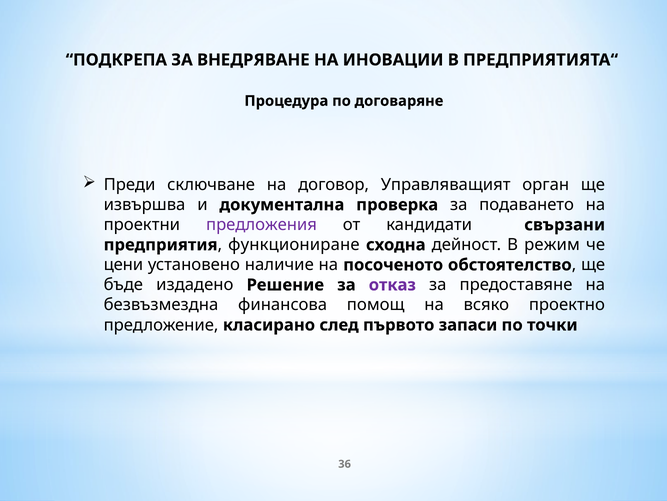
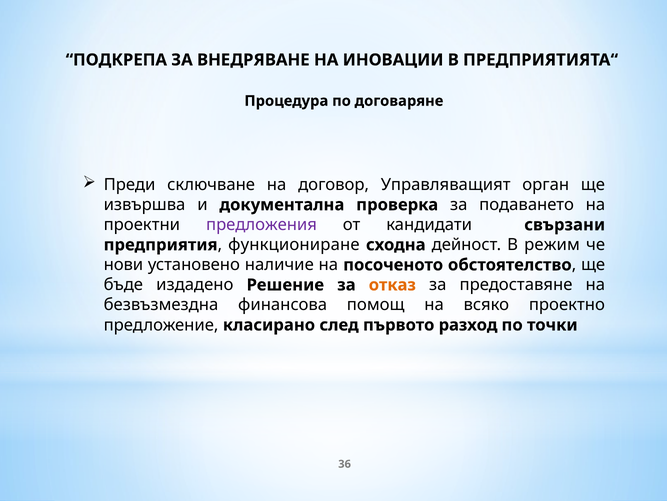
цени: цени -> нови (123, 265)
отказ colour: purple -> orange (392, 285)
запаси: запаси -> разход (468, 325)
